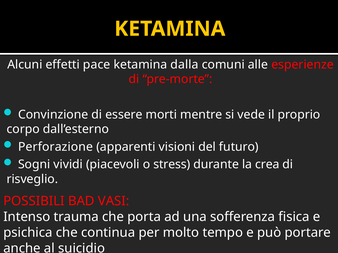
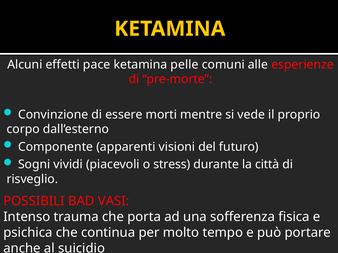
dalla: dalla -> pelle (184, 65)
Perforazione: Perforazione -> Componente (56, 147)
crea: crea -> città (267, 165)
